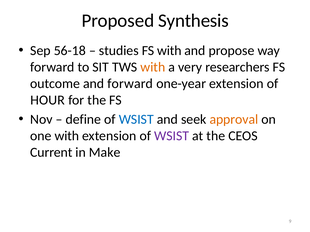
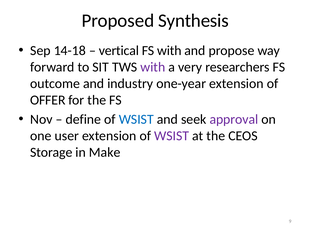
56-18: 56-18 -> 14-18 (70, 51)
studies: studies -> vertical (119, 51)
with colour: orange -> purple (153, 67)
and forward: forward -> industry (130, 84)
HOUR: HOUR -> OFFER (48, 100)
approval colour: orange -> purple (234, 120)
one with: with -> user (67, 136)
Current: Current -> Storage (51, 153)
